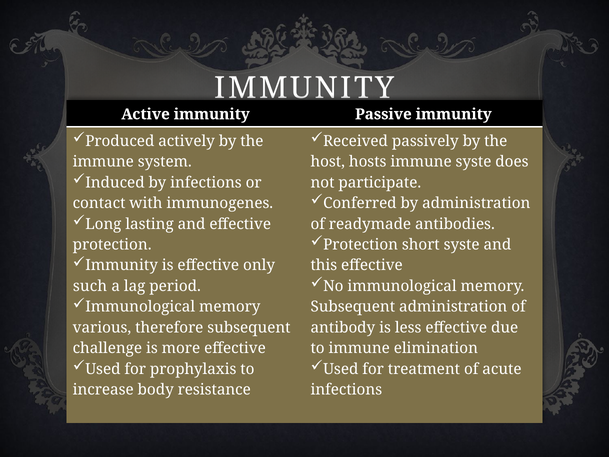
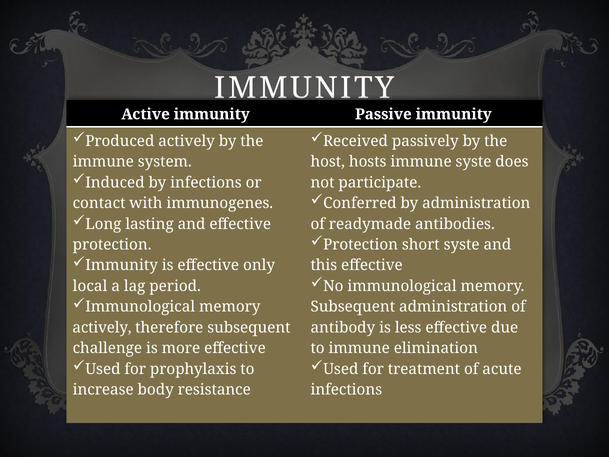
such: such -> local (90, 286)
various: various -> actively (102, 327)
